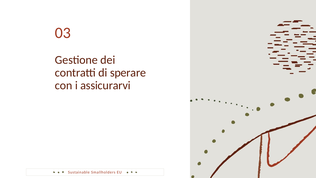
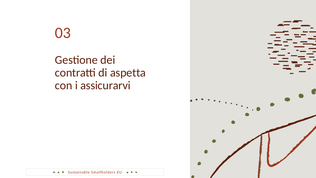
sperare: sperare -> aspetta (128, 73)
